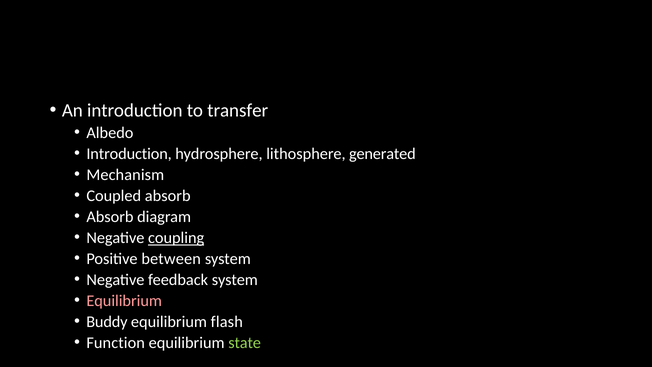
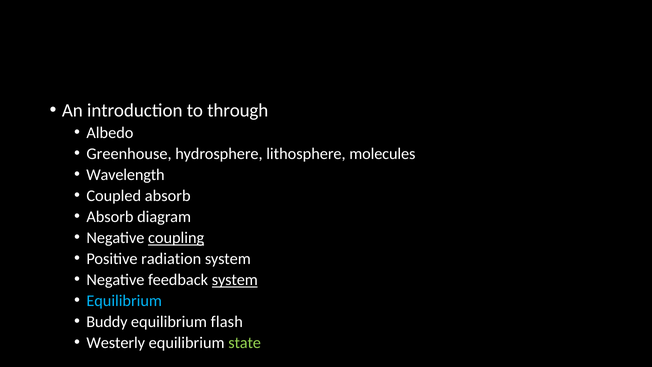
transfer: transfer -> through (238, 110)
Introduction: Introduction -> Greenhouse (129, 154)
generated: generated -> molecules (382, 154)
Mechanism: Mechanism -> Wavelength (125, 175)
between: between -> radiation (171, 259)
system underline: none -> present (235, 280)
Equilibrium colour: pink -> light blue (124, 301)
Function: Function -> Westerly (116, 343)
